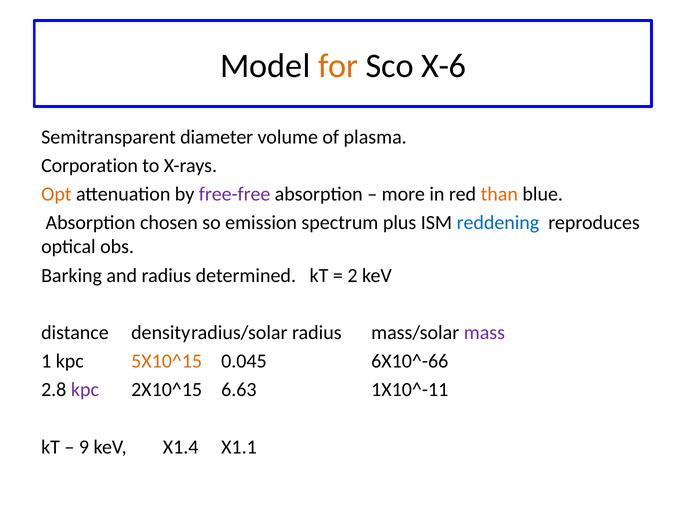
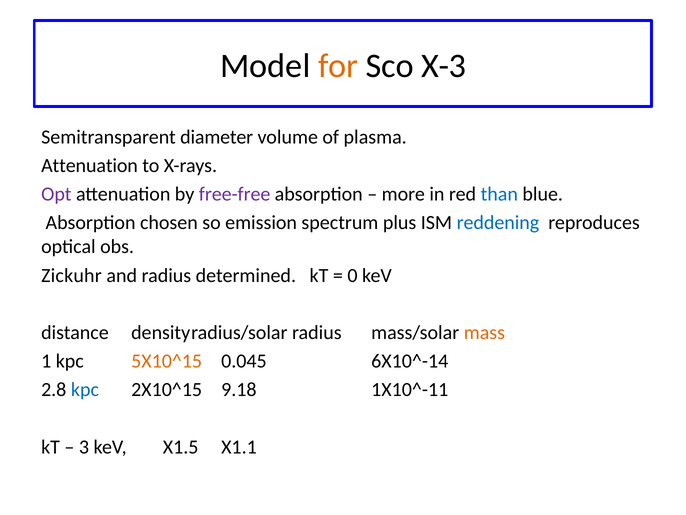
X-6: X-6 -> X-3 (444, 66)
Corporation: Corporation -> Attenuation (90, 165)
Opt colour: orange -> purple (56, 194)
than colour: orange -> blue (499, 194)
Barking: Barking -> Zickuhr (71, 275)
2: 2 -> 0 (353, 275)
mass colour: purple -> orange (484, 332)
6X10^-66: 6X10^-66 -> 6X10^-14 (410, 361)
kpc colour: purple -> blue (85, 389)
6.63: 6.63 -> 9.18 (239, 389)
9: 9 -> 3 (84, 447)
X1.4: X1.4 -> X1.5 (181, 447)
